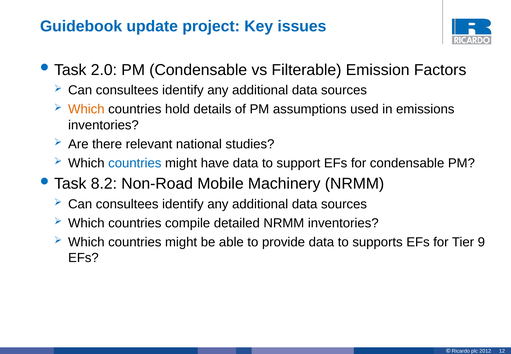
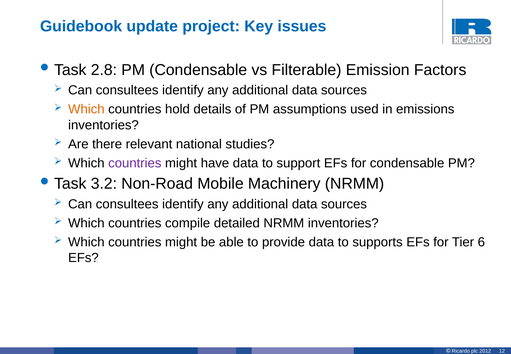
2.0: 2.0 -> 2.8 (104, 70)
countries colour: blue -> purple (135, 163)
8.2: 8.2 -> 3.2 (104, 184)
9: 9 -> 6 (481, 242)
